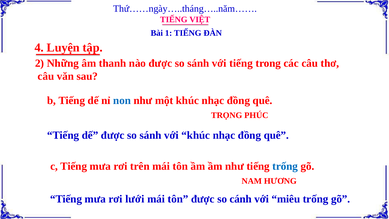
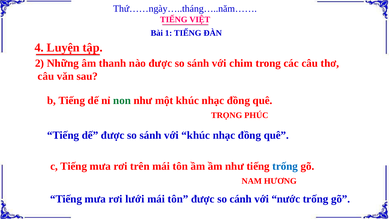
với tiếng: tiếng -> chim (241, 63)
non colour: blue -> green (122, 100)
miêu: miêu -> nước (286, 199)
